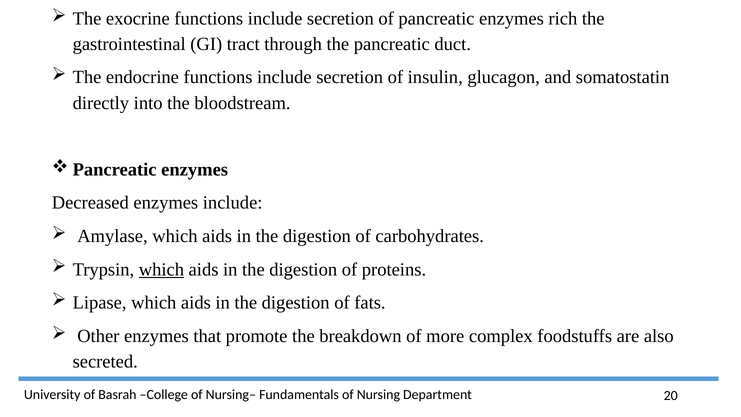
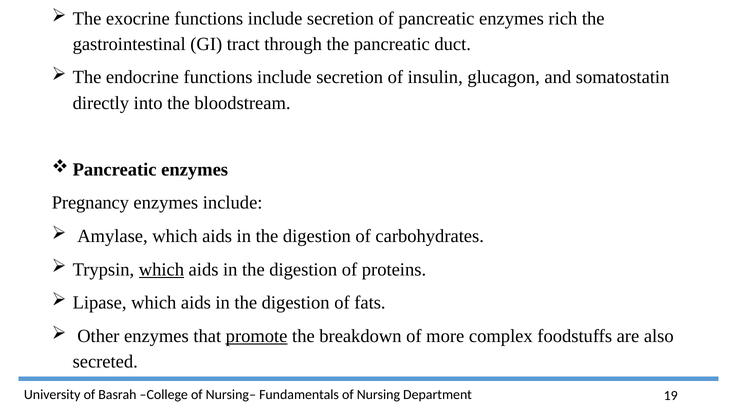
Decreased: Decreased -> Pregnancy (90, 203)
promote underline: none -> present (257, 336)
20: 20 -> 19 (671, 396)
